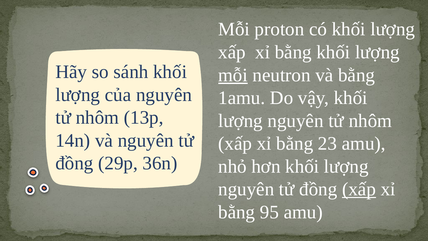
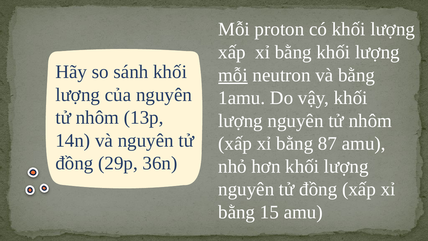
23: 23 -> 87 (328, 144)
xấp underline: present -> none (359, 189)
95: 95 -> 15 (269, 212)
